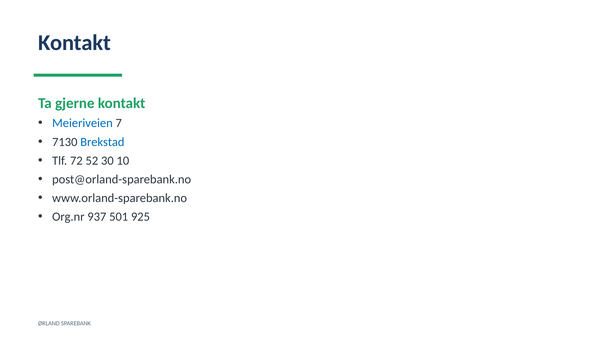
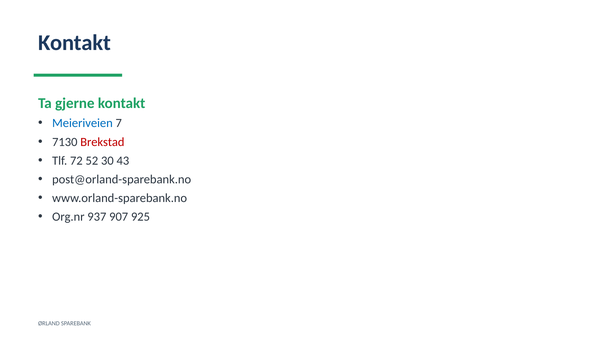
Brekstad colour: blue -> red (102, 142)
10: 10 -> 43 (123, 161)
501: 501 -> 907 (119, 217)
